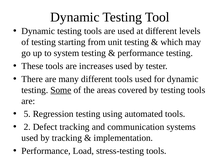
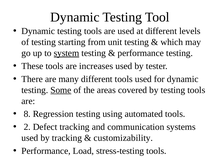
system underline: none -> present (66, 53)
5: 5 -> 8 (27, 114)
implementation: implementation -> customizability (123, 138)
